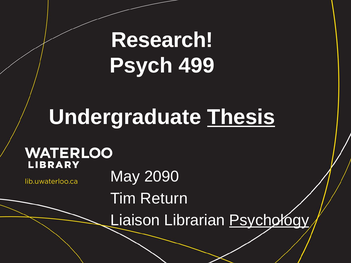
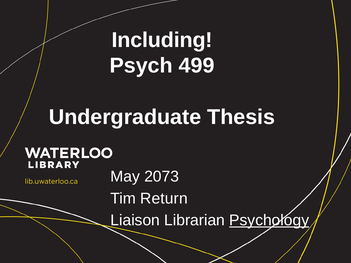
Research: Research -> Including (162, 40)
Thesis underline: present -> none (241, 117)
2090: 2090 -> 2073 (162, 177)
